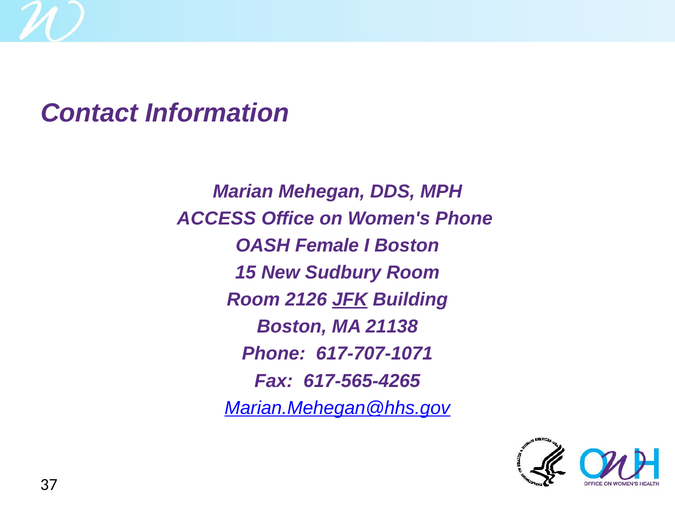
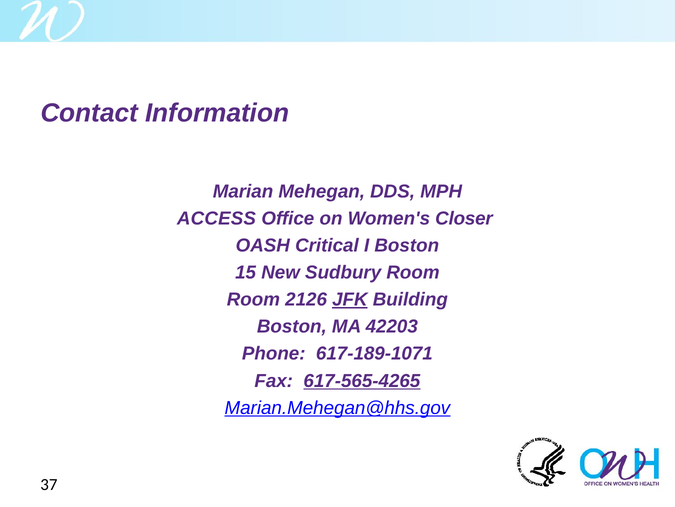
Women's Phone: Phone -> Closer (464, 218)
Female: Female -> Critical (327, 245)
21138: 21138 -> 42203 (392, 326)
617-707-1071: 617-707-1071 -> 617-189-1071 (374, 353)
617-565-4265 underline: none -> present (362, 380)
